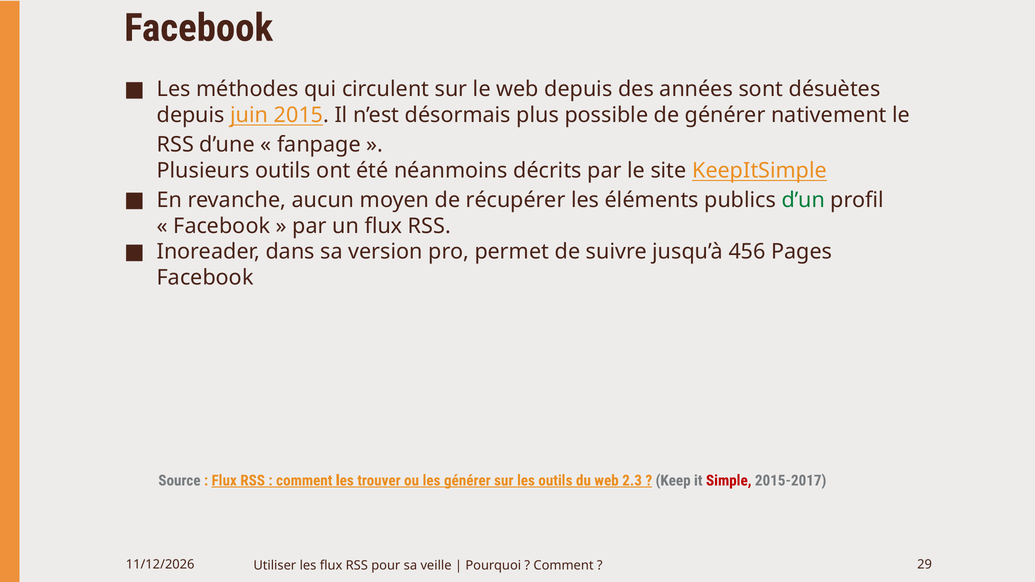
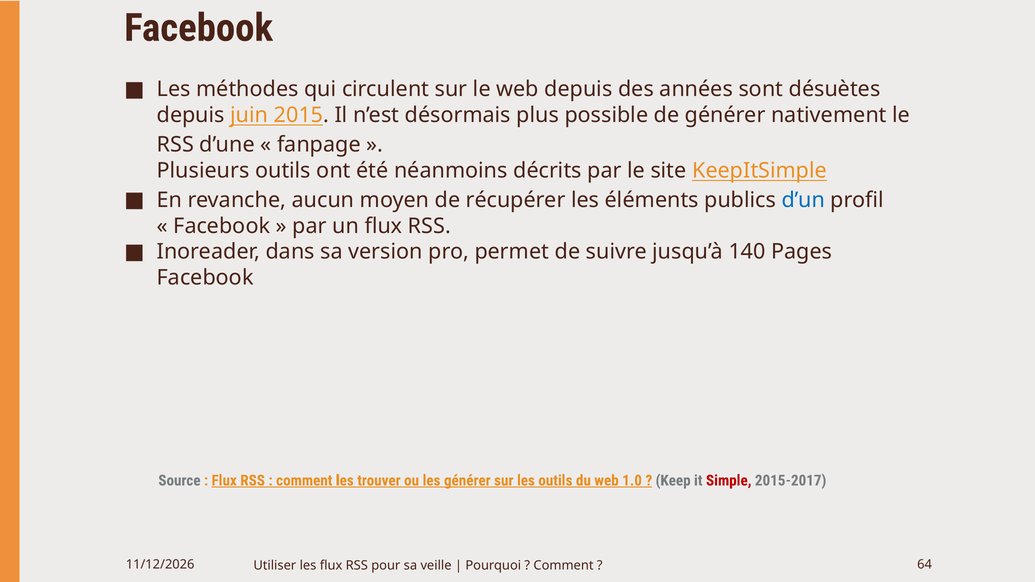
d’un colour: green -> blue (803, 200)
456: 456 -> 140 (747, 252)
2.3: 2.3 -> 1.0 (632, 481)
29: 29 -> 64 (925, 565)
